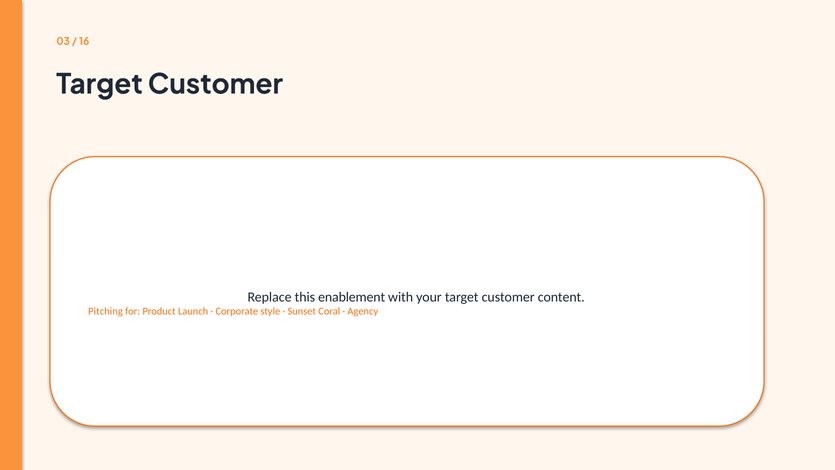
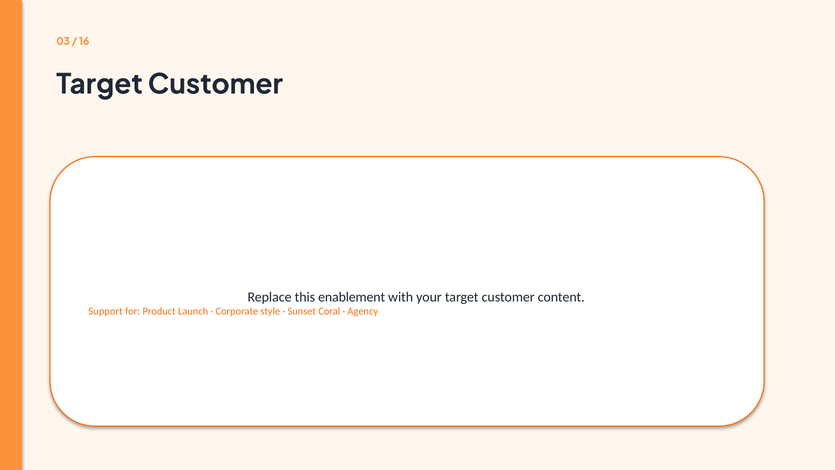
Pitching: Pitching -> Support (106, 311)
